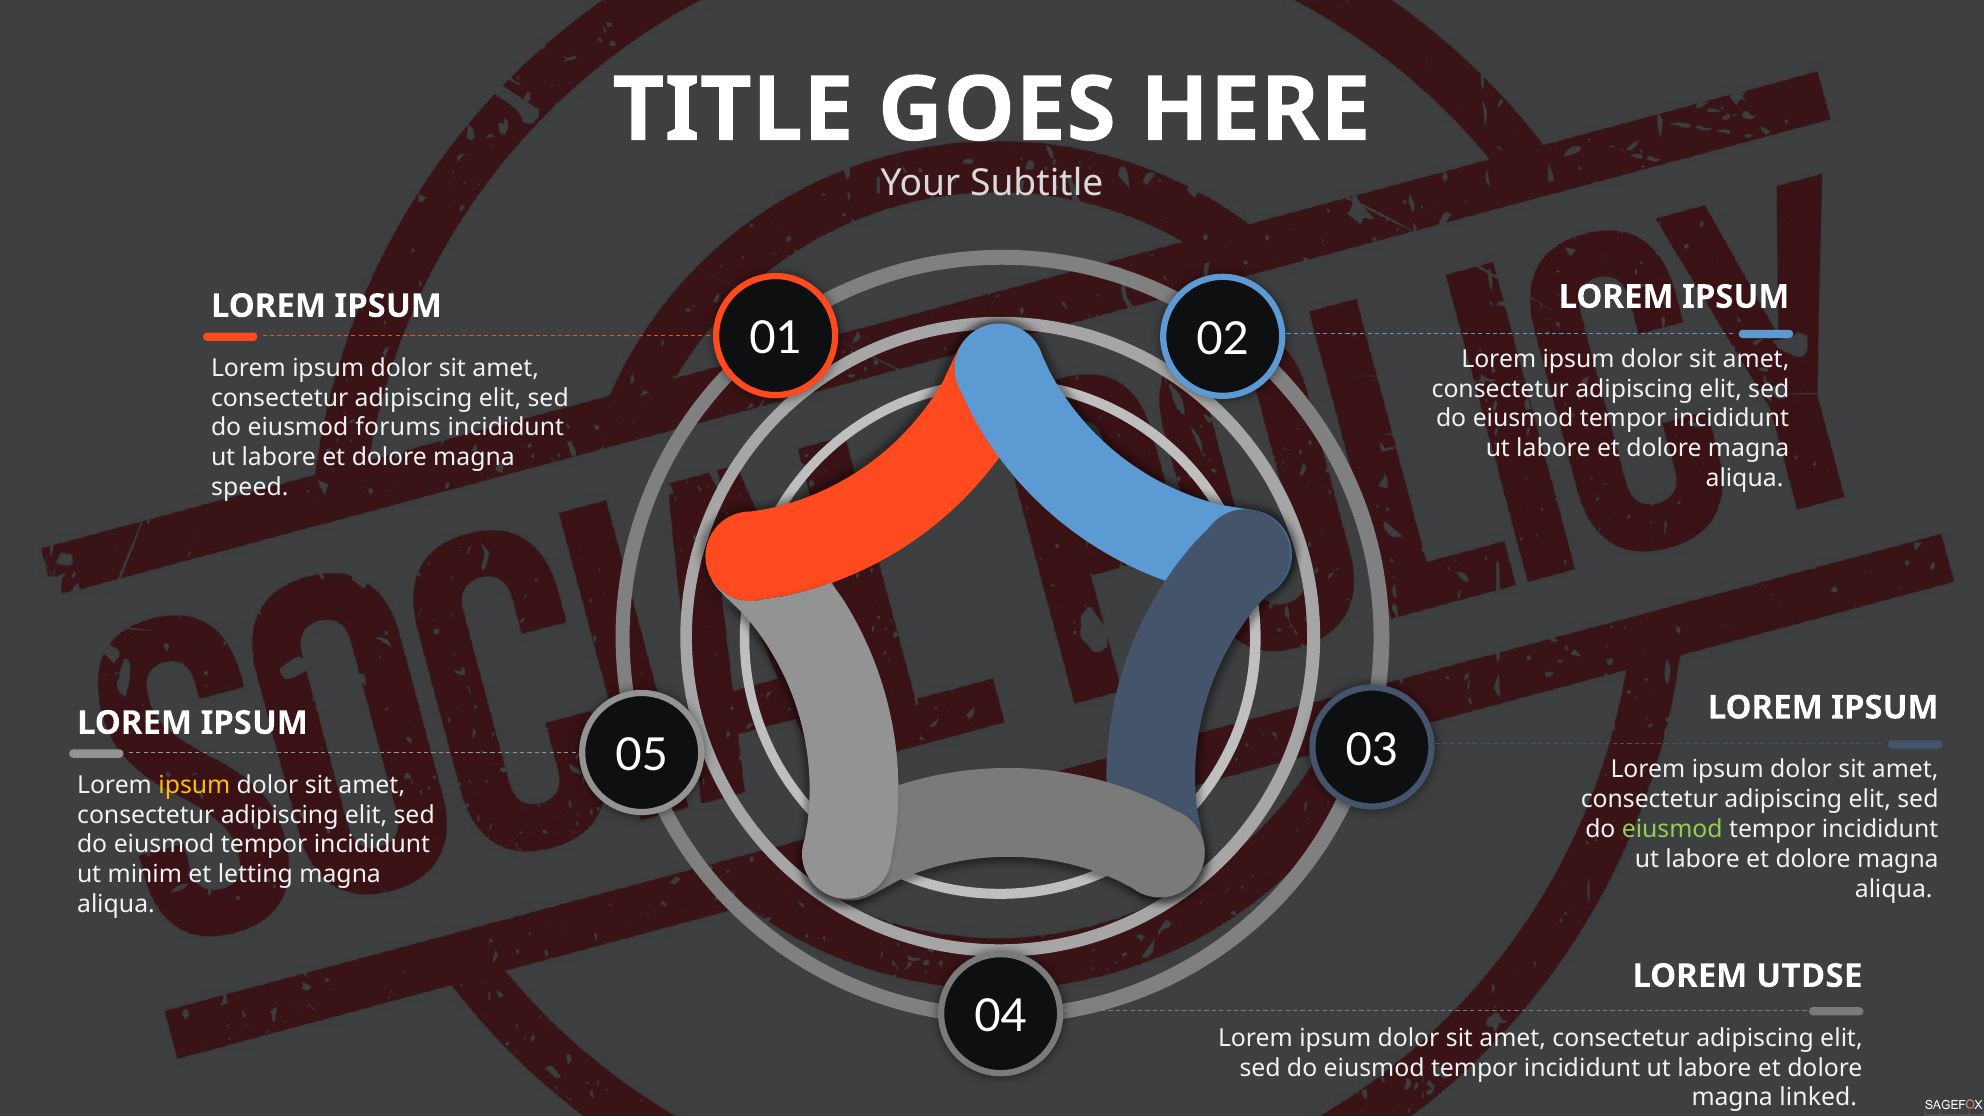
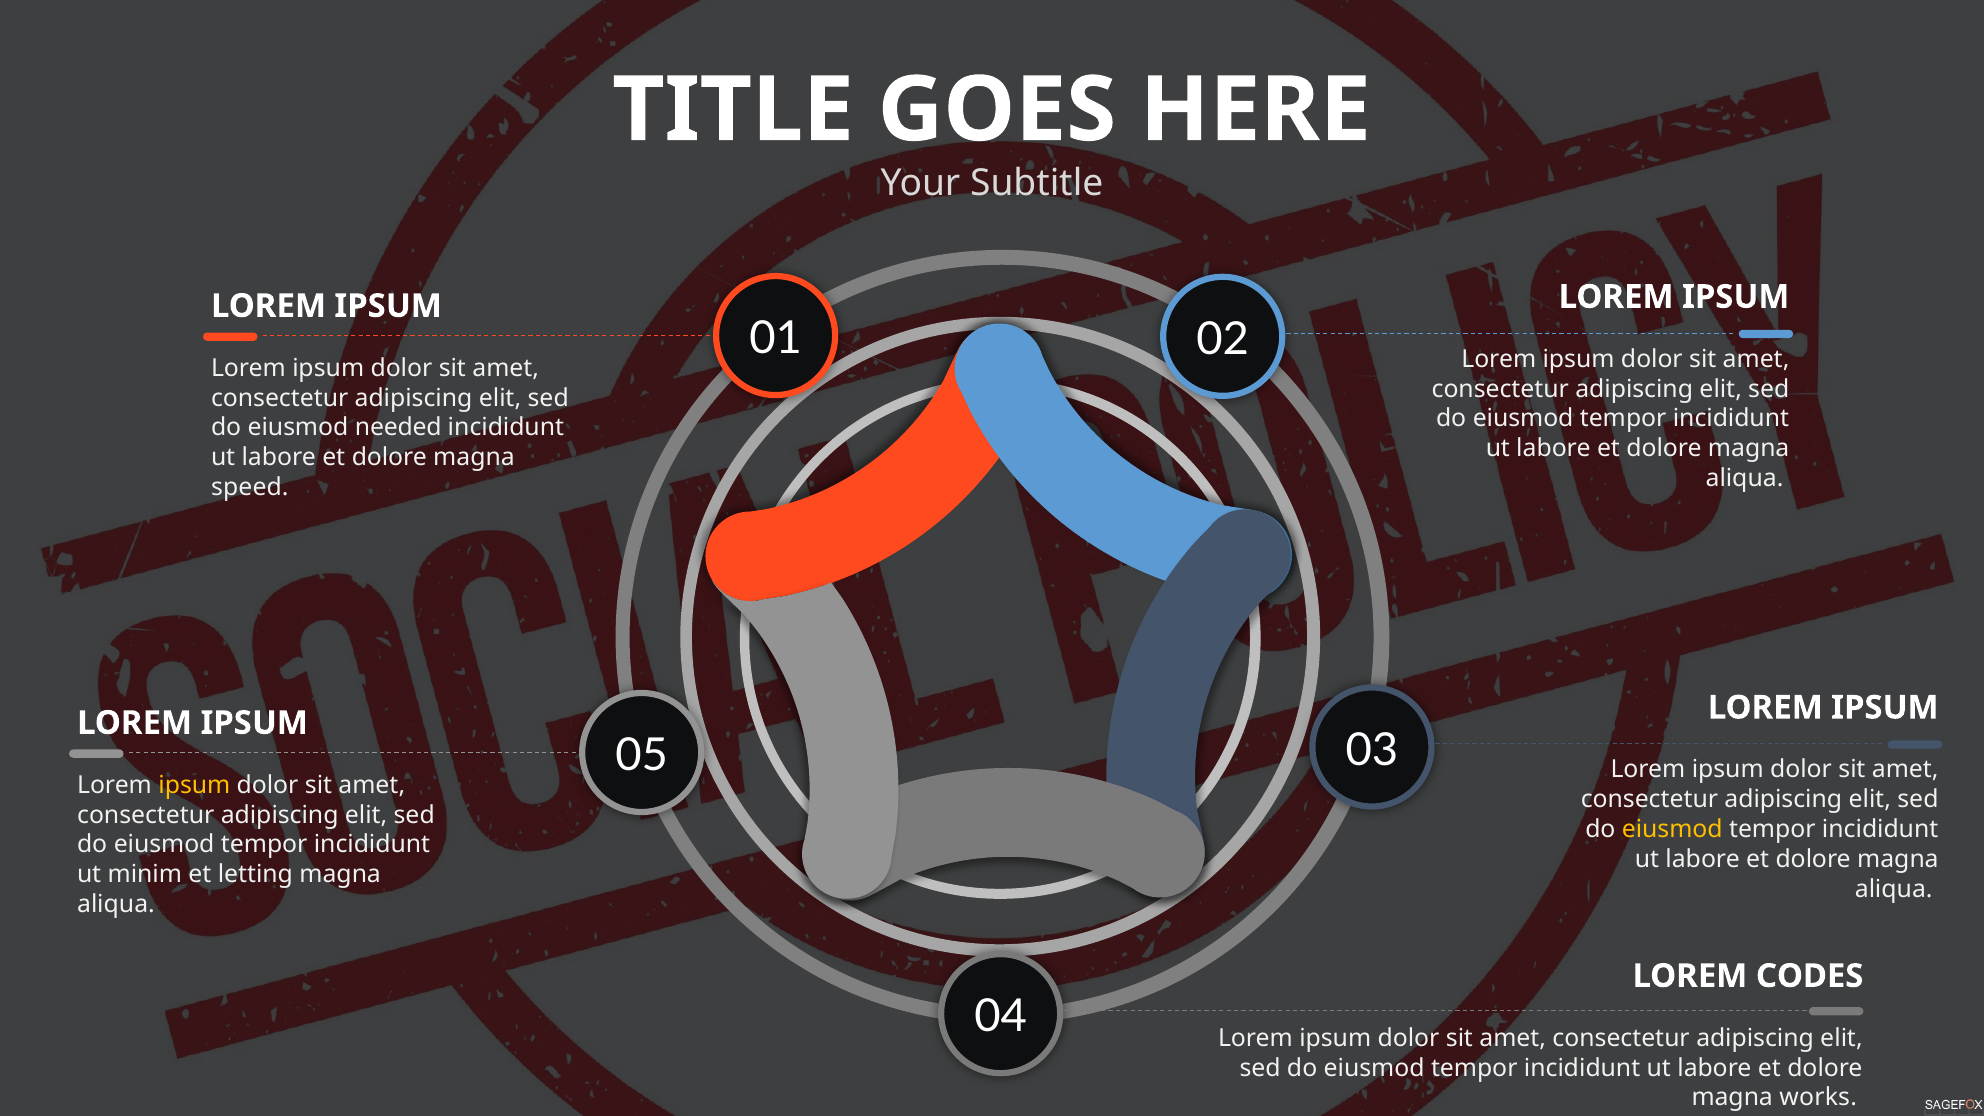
forums: forums -> needed (398, 428)
eiusmod colour: light green -> yellow (1672, 829)
UTDSE: UTDSE -> CODES (1810, 976)
linked: linked -> works (1818, 1098)
